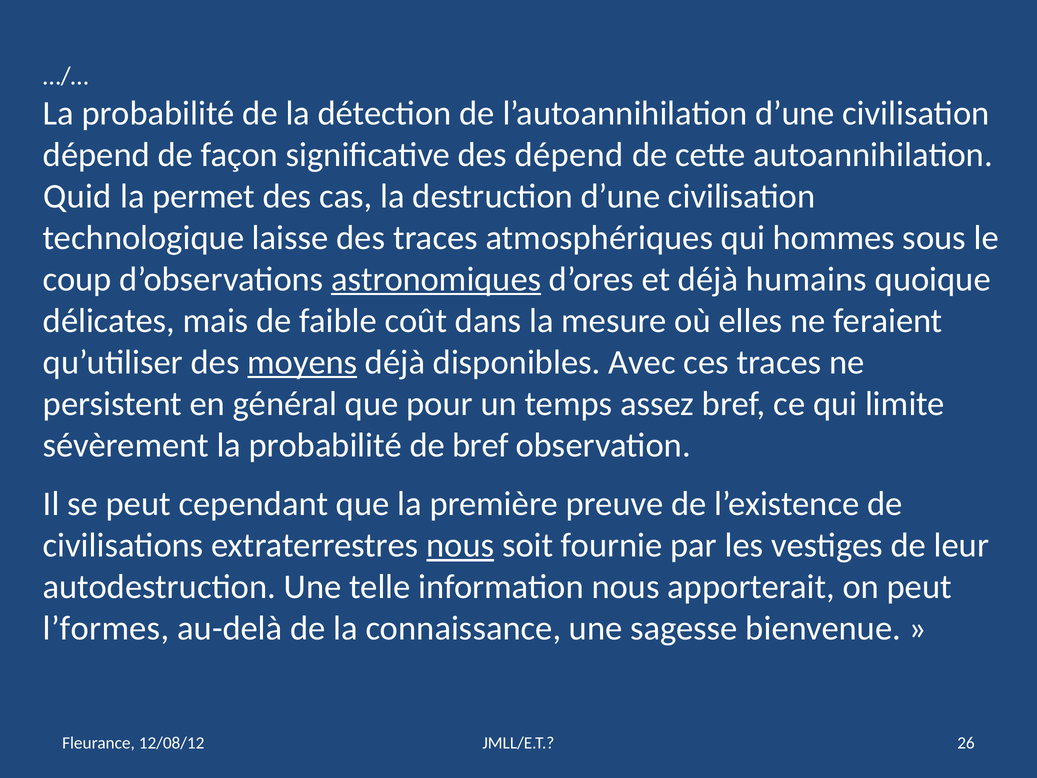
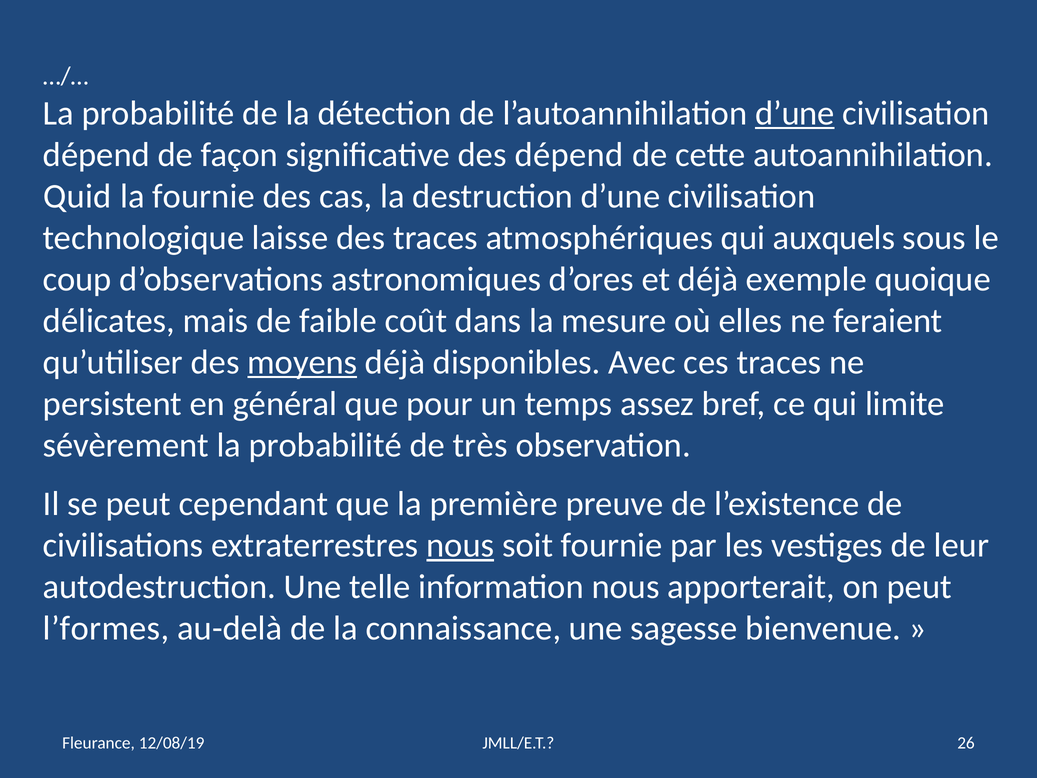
d’une underline: none -> present (795, 113)
la permet: permet -> fournie (204, 196)
hommes: hommes -> auxquels (834, 238)
astronomiques underline: present -> none (436, 279)
humains: humains -> exemple (806, 279)
de bref: bref -> très (480, 445)
12/08/12: 12/08/12 -> 12/08/19 (172, 743)
